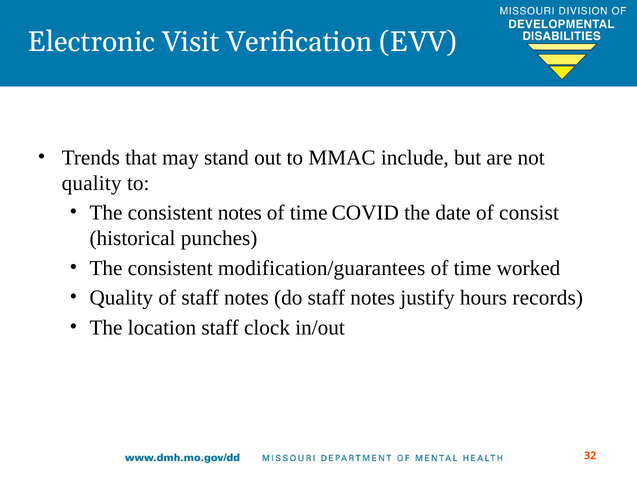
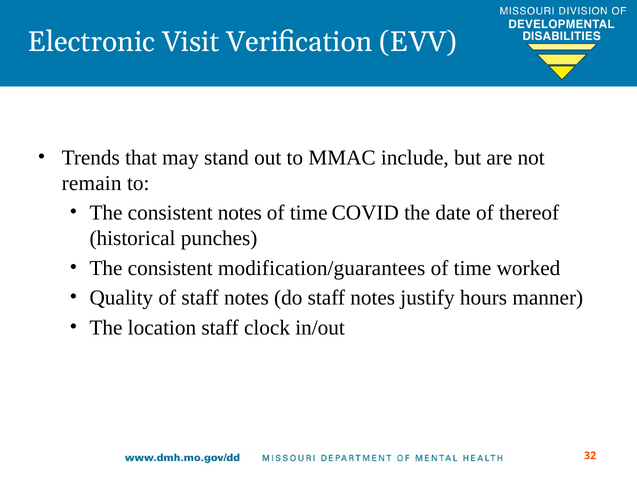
quality: quality -> remain (92, 183)
consist: consist -> thereof (529, 213)
records: records -> manner (548, 298)
